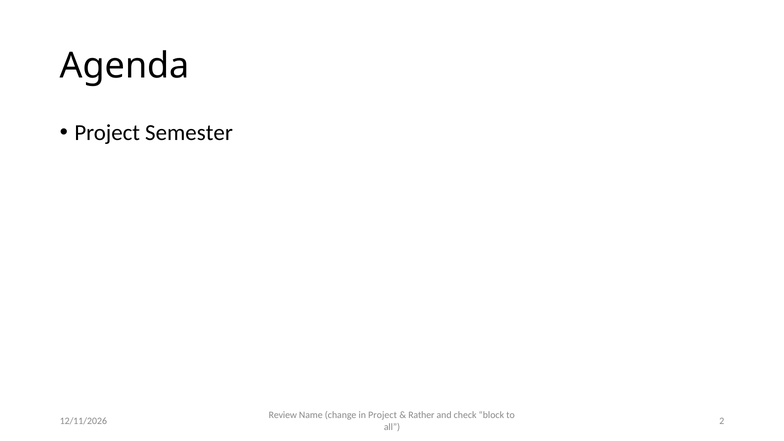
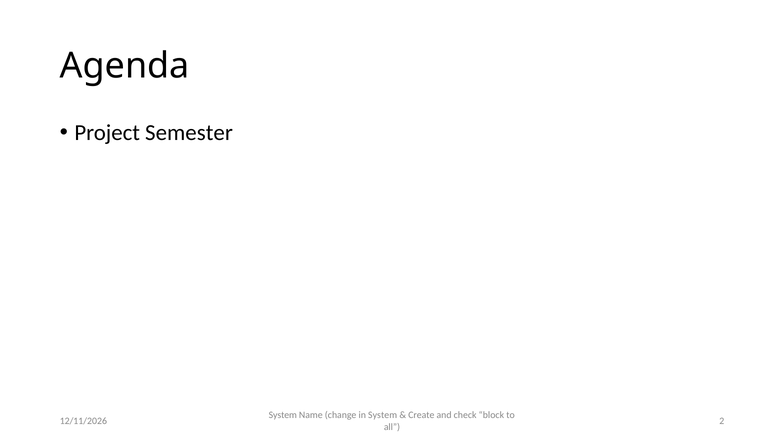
Review: Review -> System (283, 415)
in Project: Project -> System (383, 415)
Rather: Rather -> Create (421, 415)
